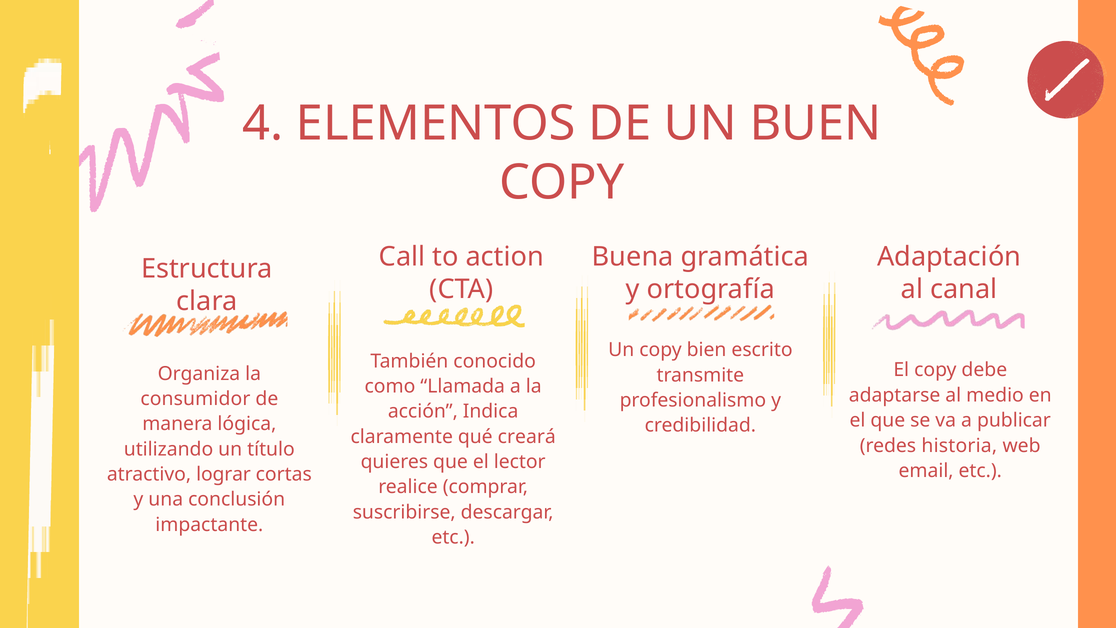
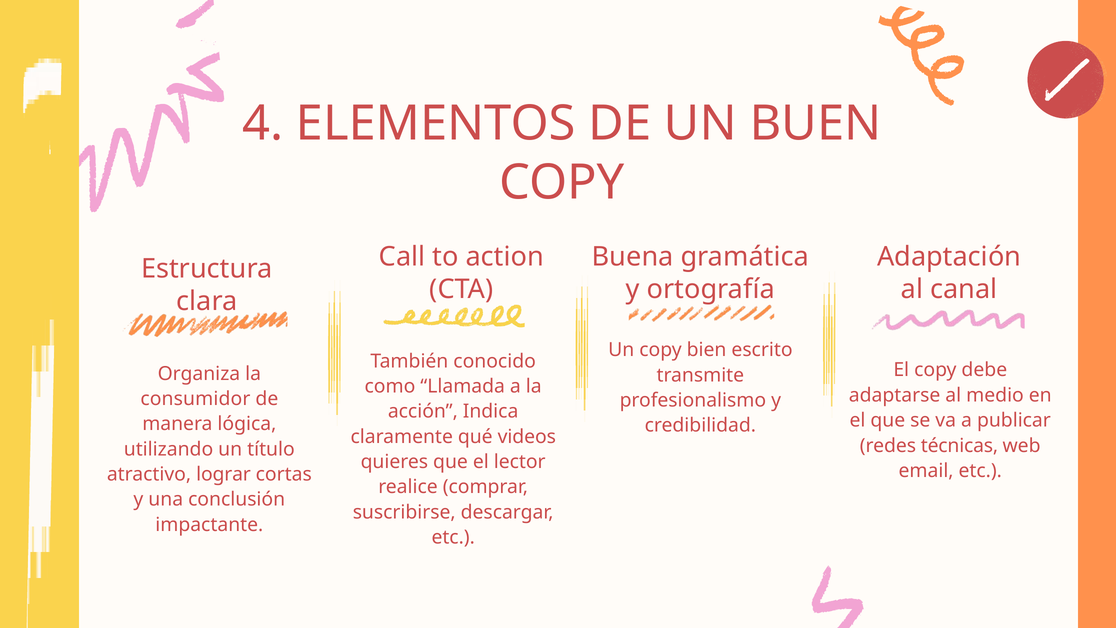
creará: creará -> videos (527, 436)
historia: historia -> técnicas (959, 445)
